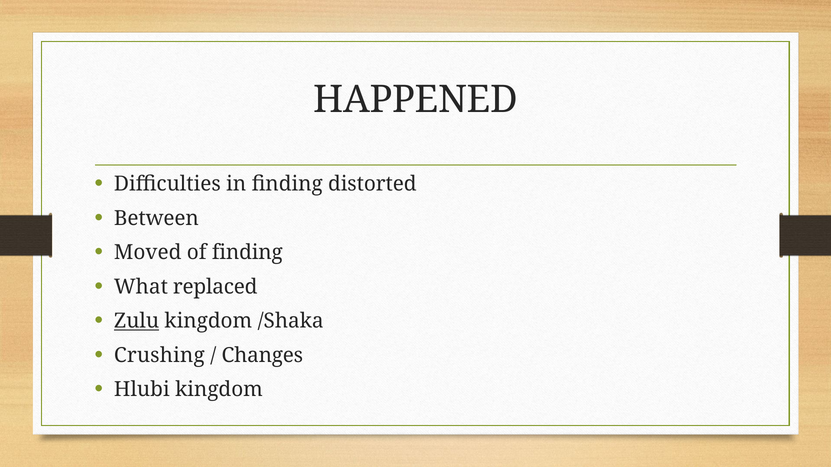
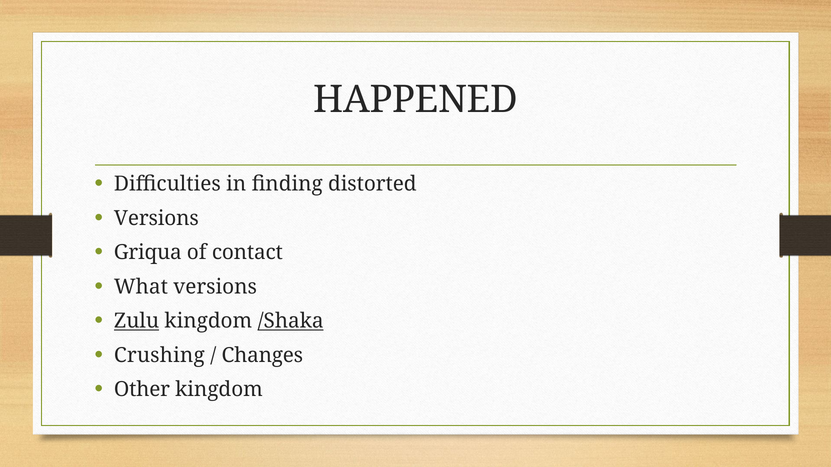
Between: Between -> Versions (156, 218)
Moved: Moved -> Griqua (148, 253)
of finding: finding -> contact (247, 253)
What replaced: replaced -> versions (215, 287)
/Shaka underline: none -> present (291, 321)
Hlubi: Hlubi -> Other (142, 390)
